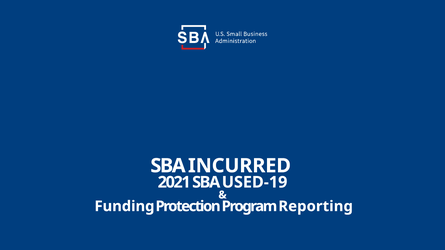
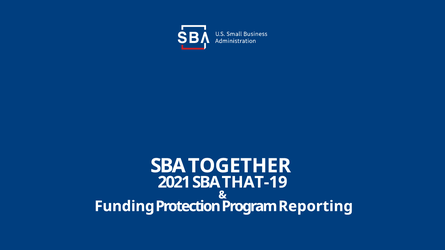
INCURRED: INCURRED -> TOGETHER (239, 166)
USED-19: USED-19 -> THAT-19 (255, 182)
